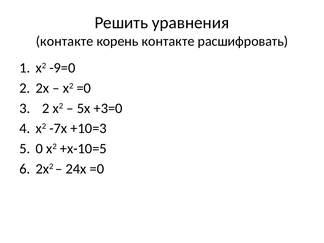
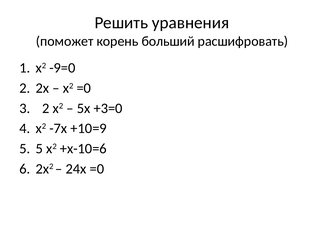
контакте: контакте -> поможет (65, 41)
корень контакте: контакте -> больший (168, 41)
+10=3: +10=3 -> +10=9 (89, 128)
0: 0 -> 5 (39, 149)
+х-10=5: +х-10=5 -> +х-10=6 (83, 149)
